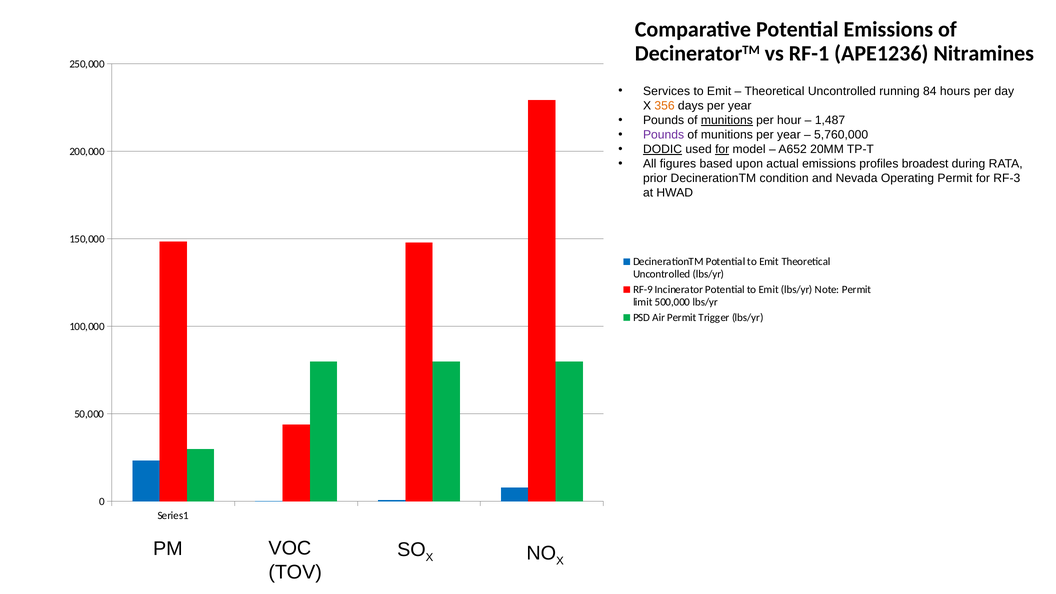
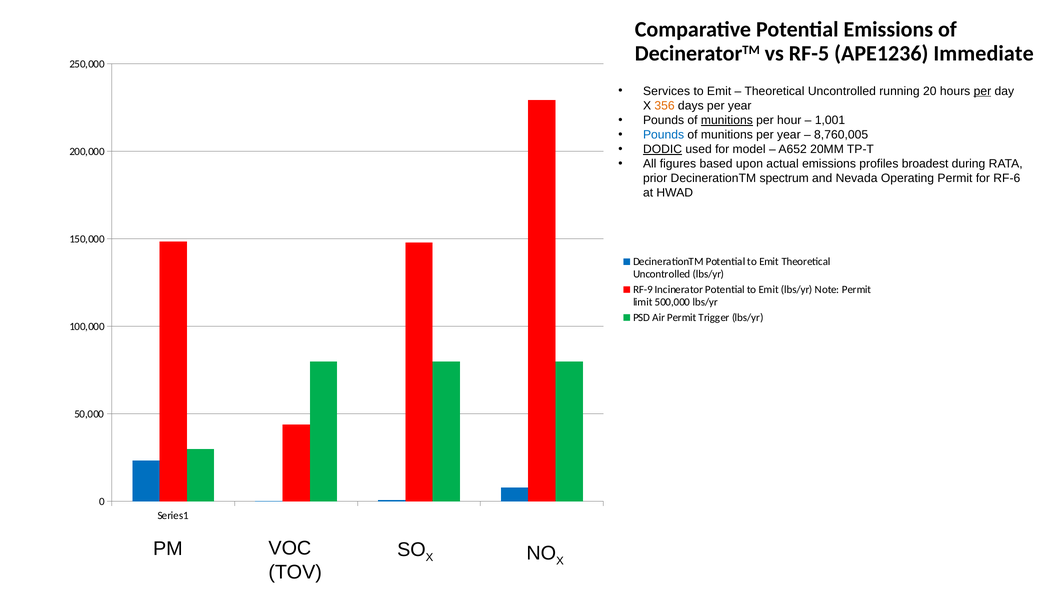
RF-1: RF-1 -> RF-5 (809, 54)
Nitramines: Nitramines -> Immediate (984, 54)
84: 84 -> 20 (930, 91)
per underline: none -> present (982, 91)
1,487: 1,487 -> 1,001 (830, 120)
Pounds colour: purple -> blue (664, 135)
5,760,000: 5,760,000 -> 8,760,005 (841, 135)
for underline: present -> none (722, 149)
condition: condition -> spectrum (784, 178)
RF-3: RF-3 -> RF-6 (1007, 178)
